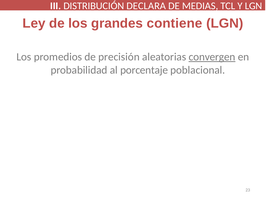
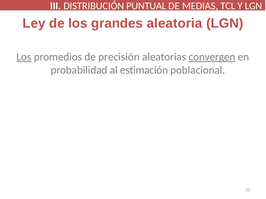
DECLARA: DECLARA -> PUNTUAL (146, 6)
contiene: contiene -> aleatoria (175, 23)
Los underline: none -> present (24, 57)
porcentaje: porcentaje -> estimación (144, 70)
